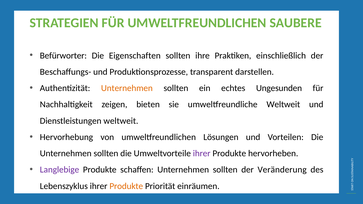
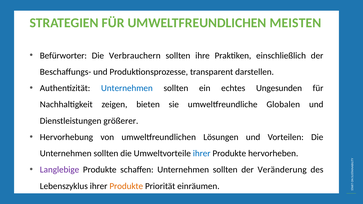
SAUBERE: SAUBERE -> MEISTEN (296, 23)
Eigenschaften: Eigenschaften -> Verbrauchern (135, 56)
Unternehmen colour: orange -> blue (127, 88)
umweltfreundliche Weltweit: Weltweit -> Globalen (283, 105)
Dienstleistungen weltweit: weltweit -> größerer (121, 121)
ihrer colour: purple -> blue (202, 154)
